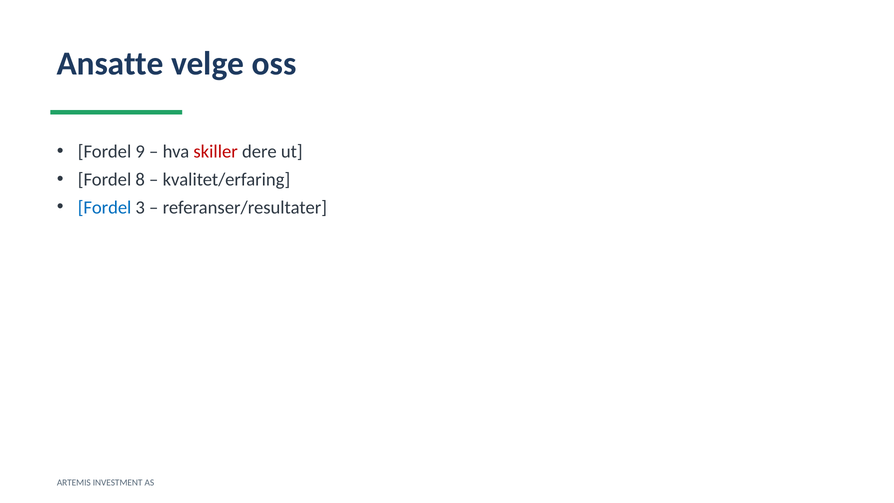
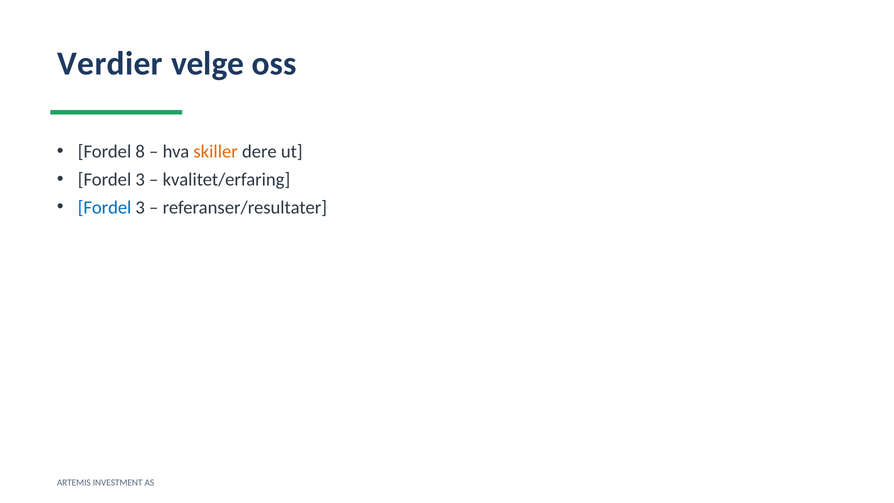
Ansatte: Ansatte -> Verdier (110, 64)
9: 9 -> 8 (140, 151)
skiller colour: red -> orange (216, 151)
8: 8 -> 3 (140, 179)
